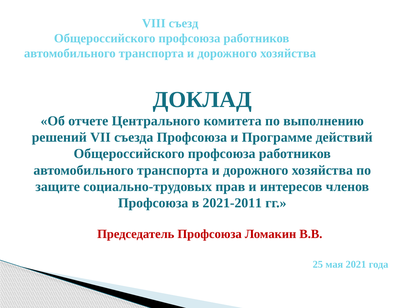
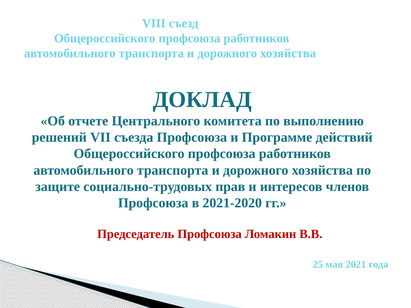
2021-2011: 2021-2011 -> 2021-2020 (232, 203)
